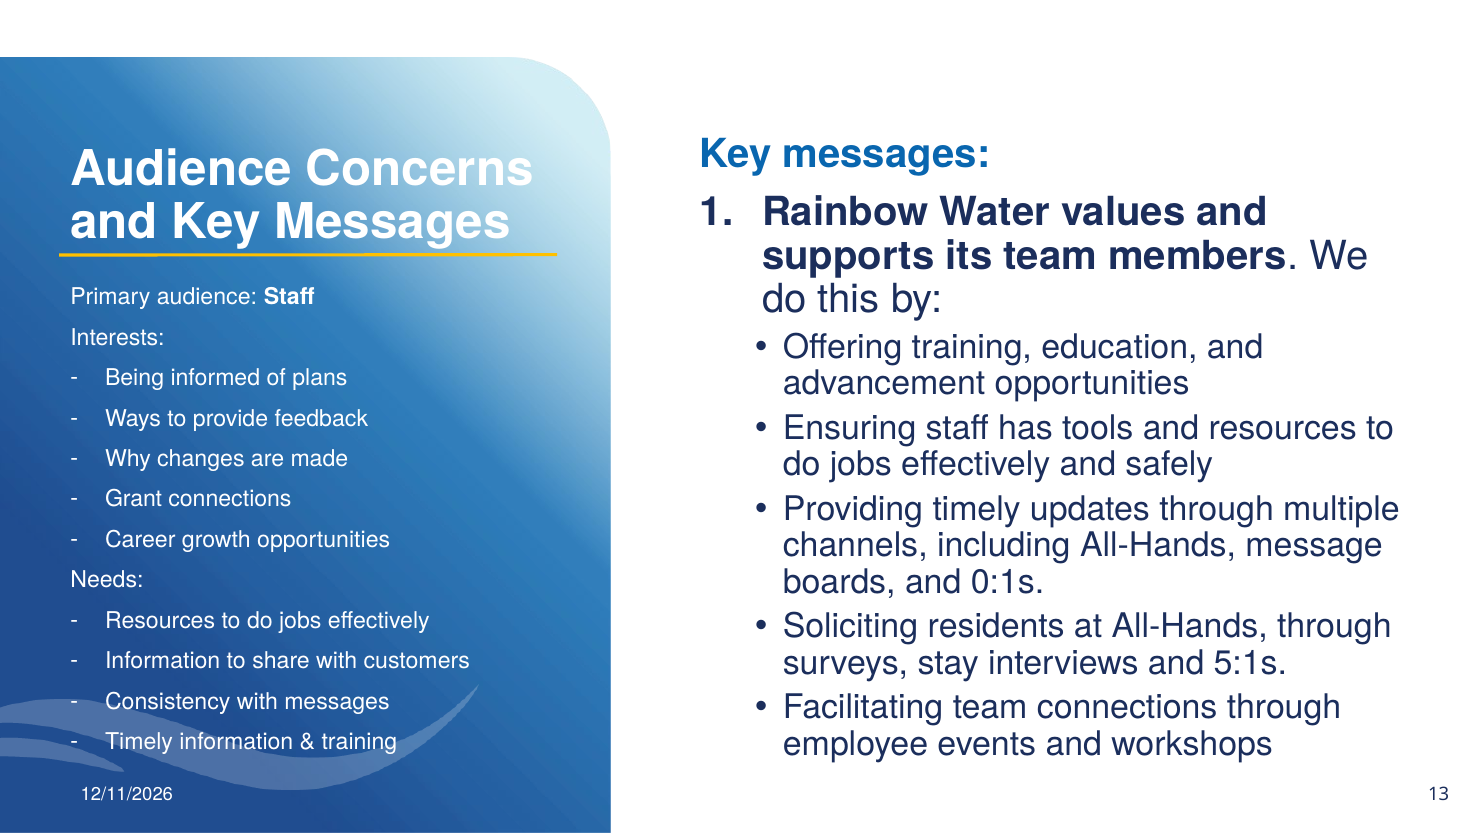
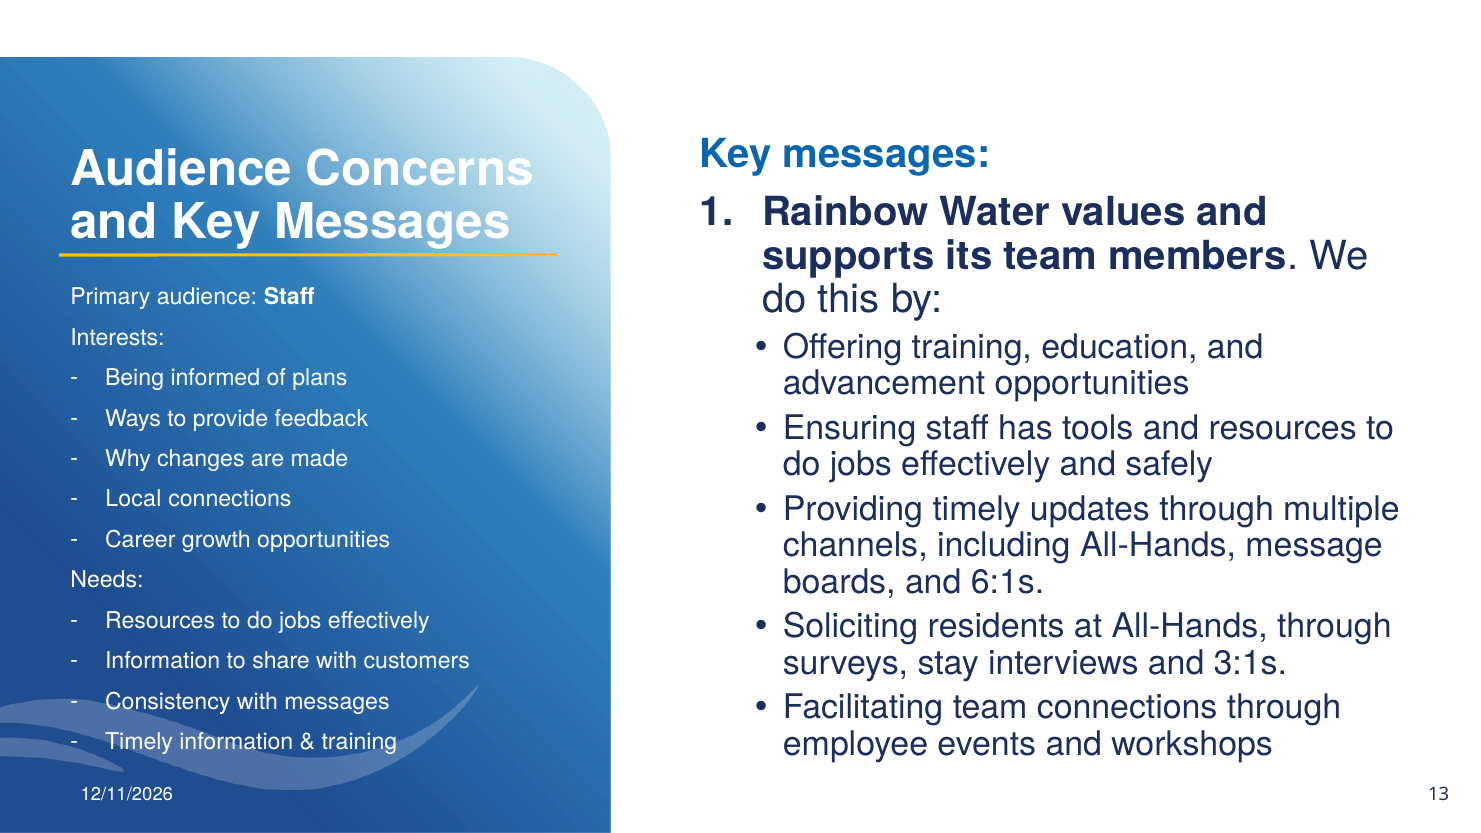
Grant: Grant -> Local (133, 499)
0:1s: 0:1s -> 6:1s (1008, 582)
5:1s: 5:1s -> 3:1s (1250, 663)
